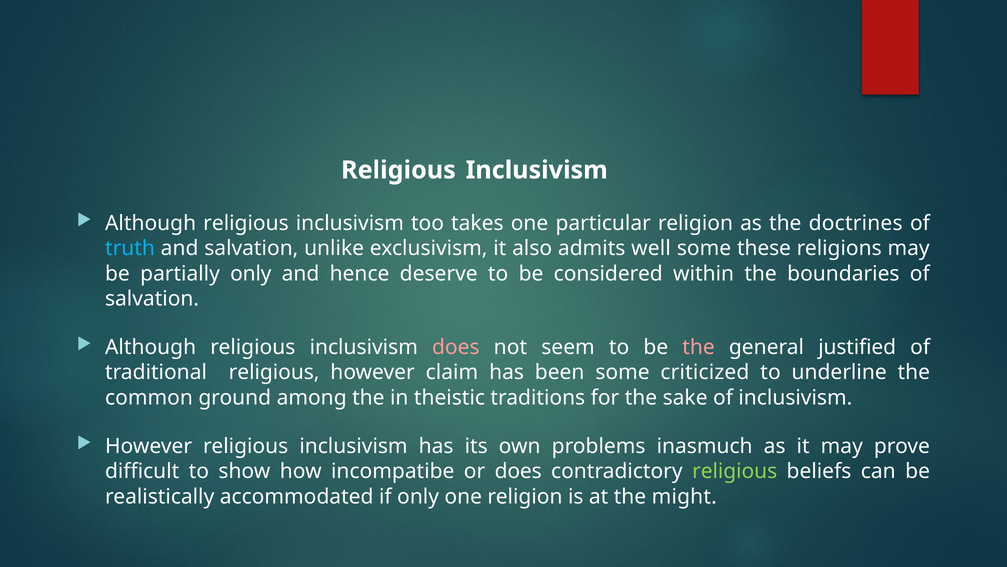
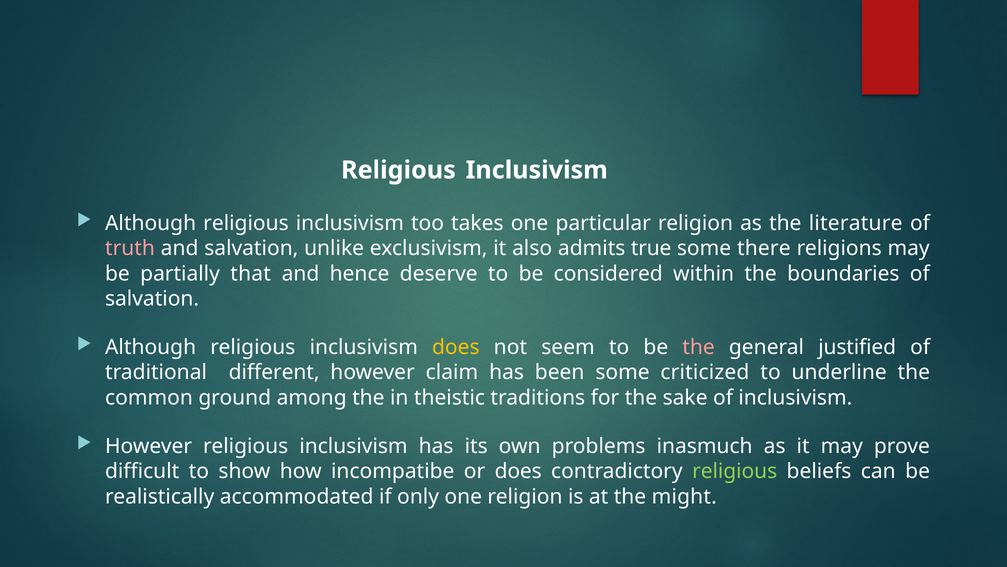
doctrines: doctrines -> literature (856, 223)
truth colour: light blue -> pink (130, 248)
well: well -> true (651, 248)
these: these -> there (764, 248)
partially only: only -> that (251, 273)
does colour: pink -> yellow (456, 347)
traditional religious: religious -> different (274, 372)
